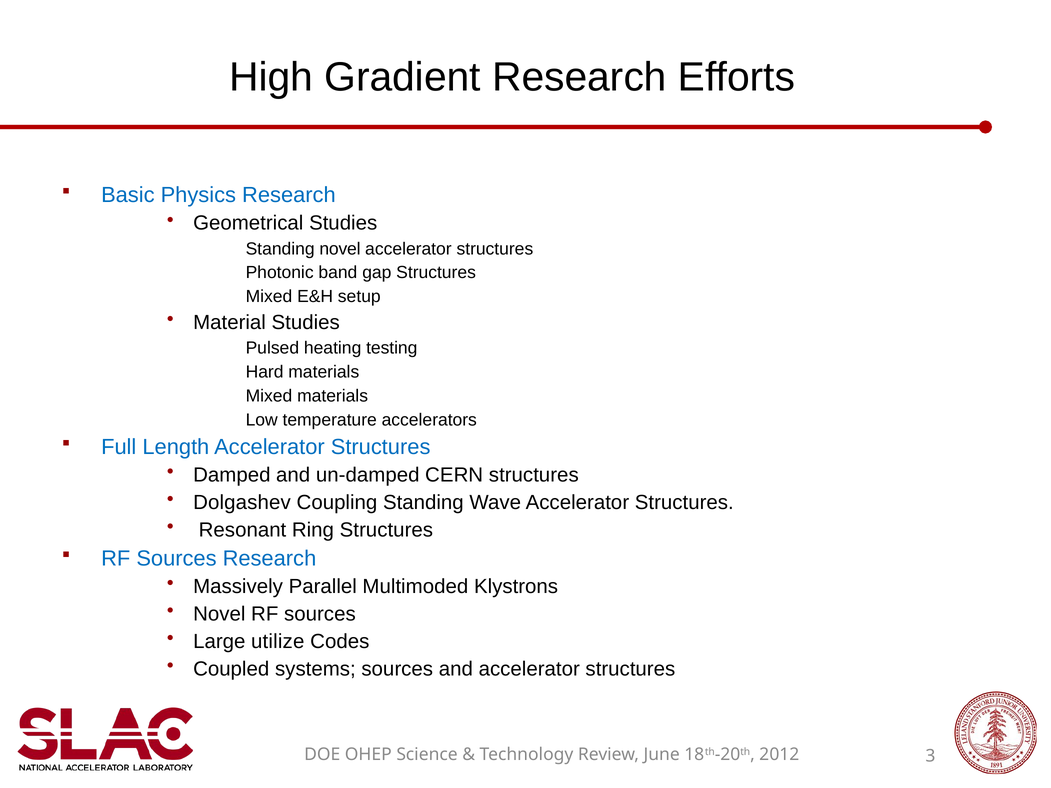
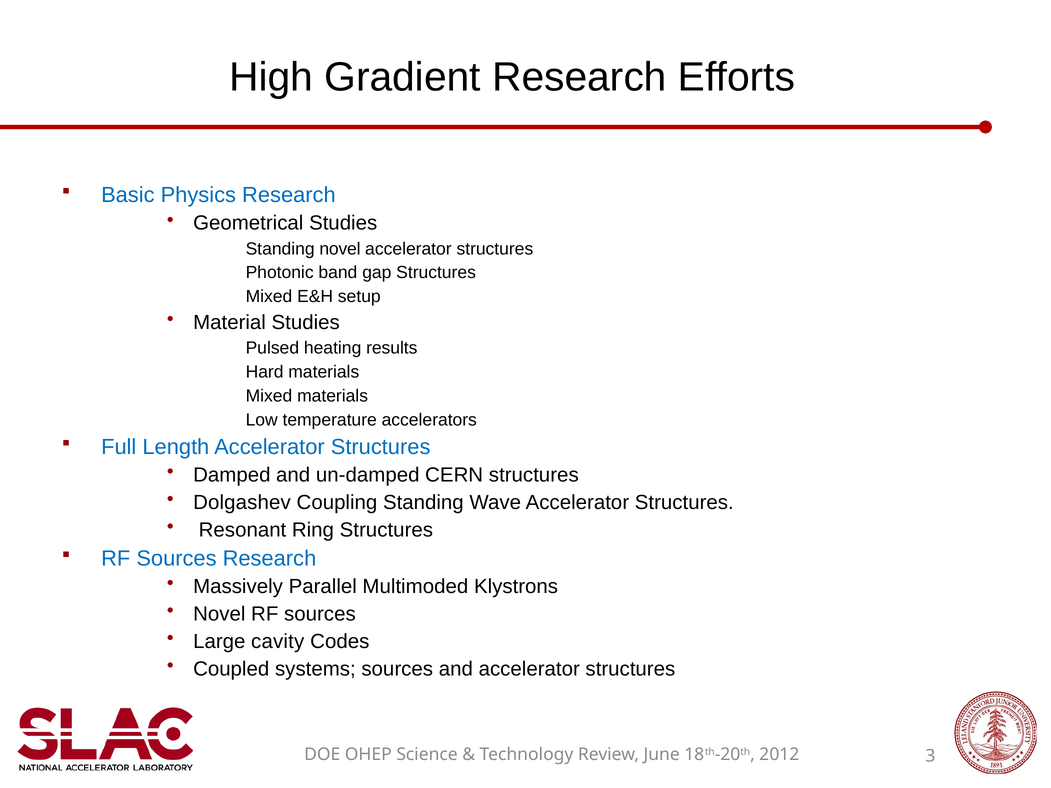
testing: testing -> results (392, 348)
utilize: utilize -> cavity (278, 642)
